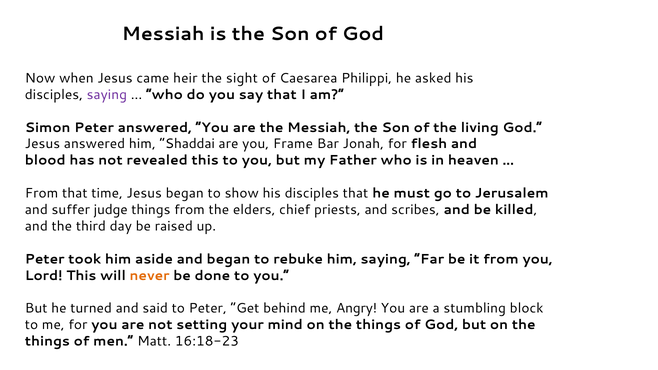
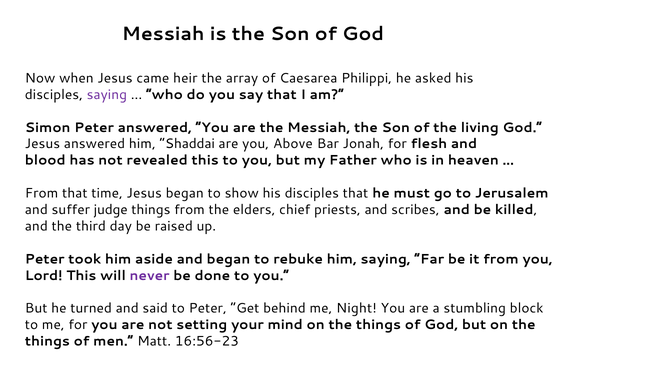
sight: sight -> array (242, 78)
Frame: Frame -> Above (293, 144)
never colour: orange -> purple (150, 276)
Angry: Angry -> Night (356, 309)
16:18-23: 16:18-23 -> 16:56-23 (207, 341)
